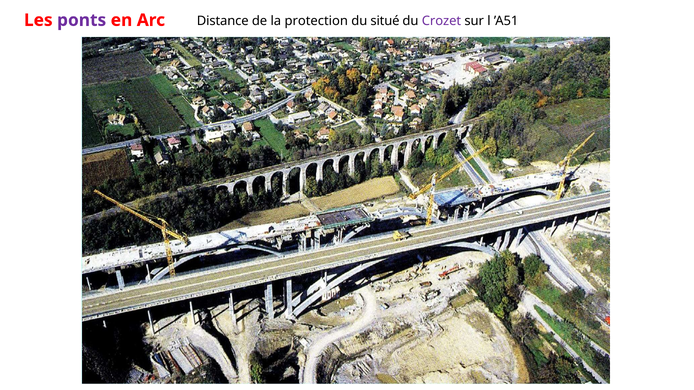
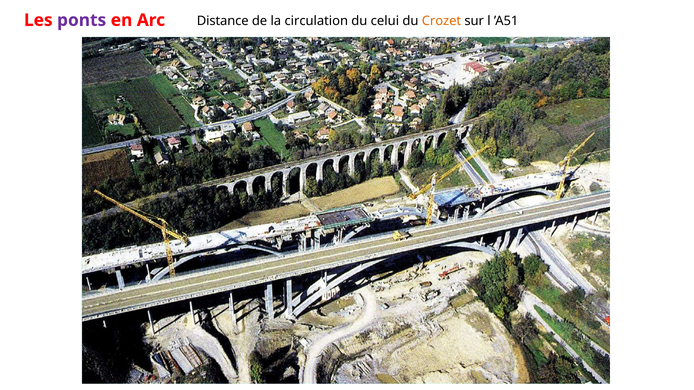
protection: protection -> circulation (316, 21)
situé: situé -> celui (385, 21)
Crozet colour: purple -> orange (441, 21)
